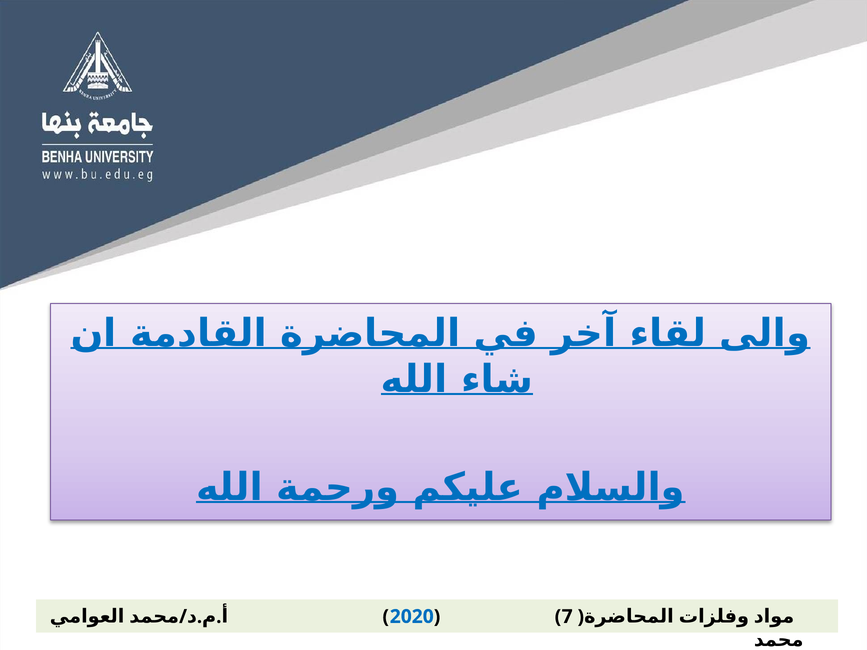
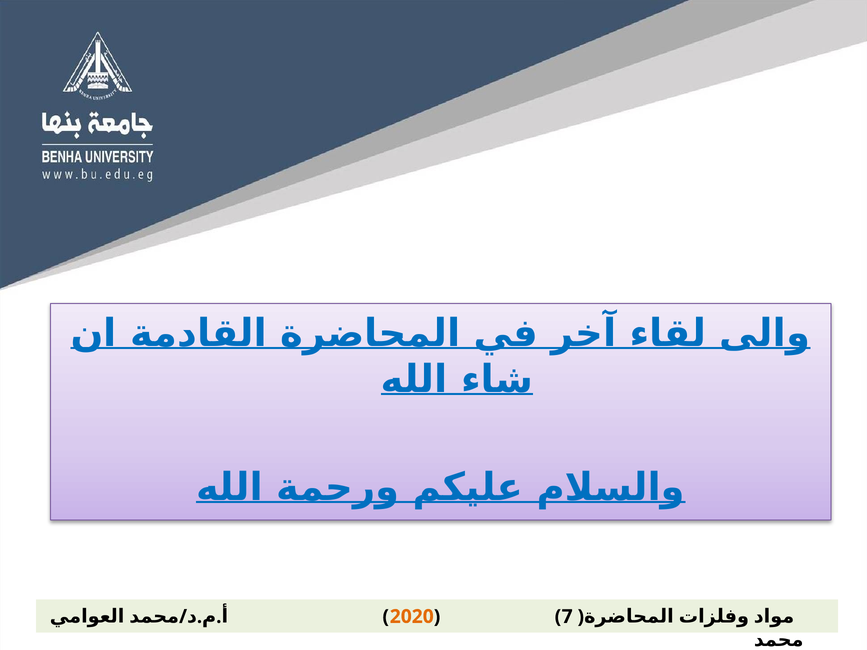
2020 colour: blue -> orange (412, 617)
